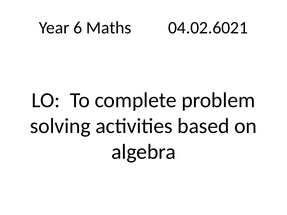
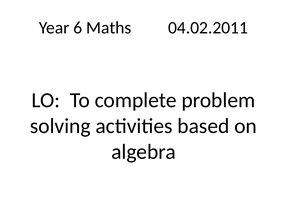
04.02.6021: 04.02.6021 -> 04.02.2011 (208, 28)
